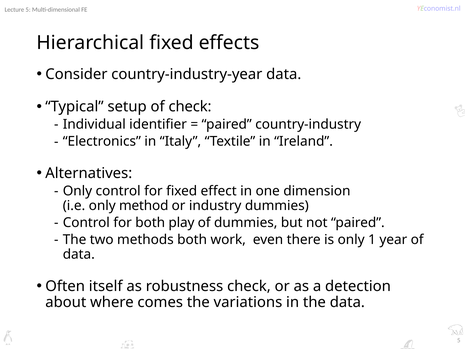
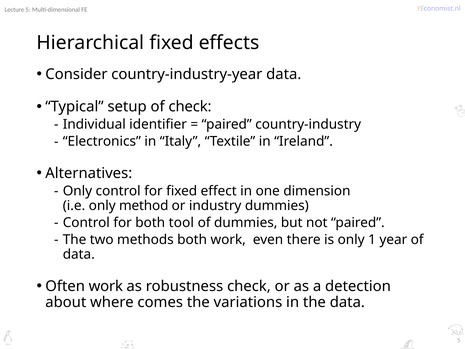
play: play -> tool (181, 223)
Often itself: itself -> work (106, 286)
